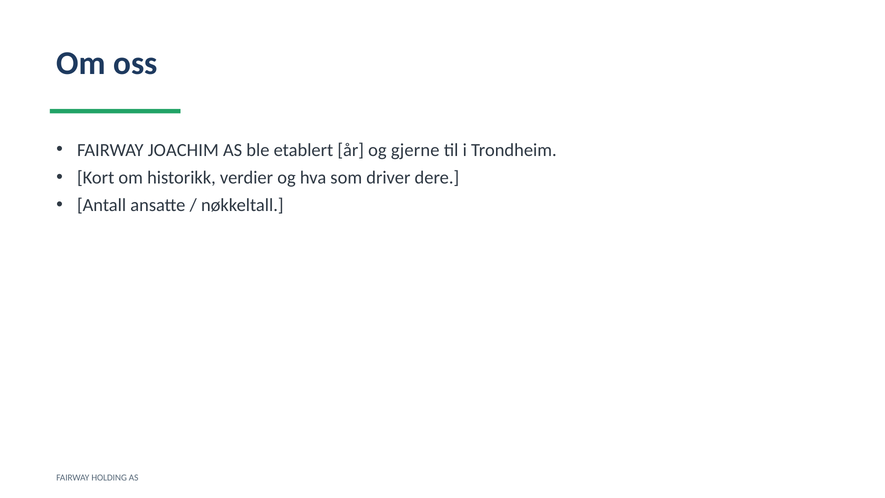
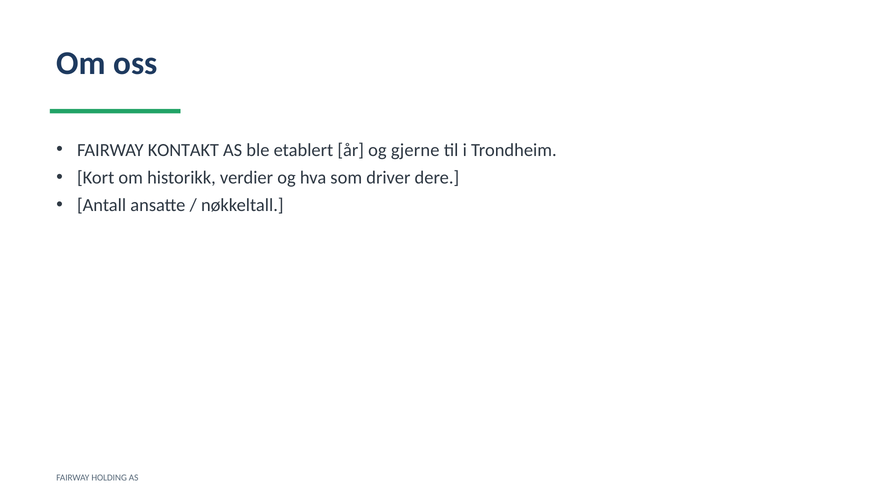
JOACHIM: JOACHIM -> KONTAKT (183, 150)
